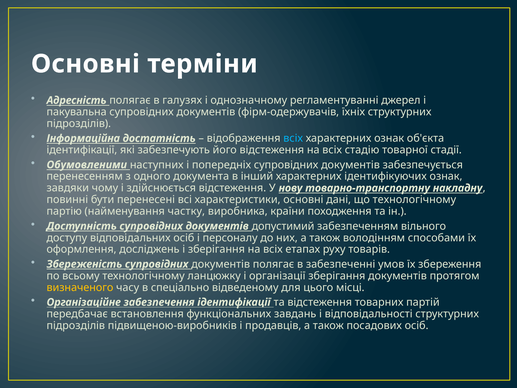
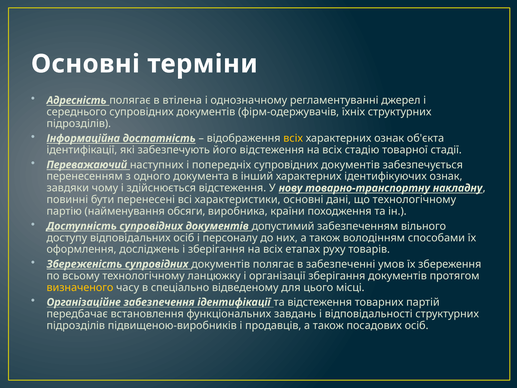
галузях: галузях -> втілена (182, 100)
пакувальна: пакувальна -> середнього (77, 112)
всіх colour: light blue -> yellow (293, 138)
Обумовленими: Обумовленими -> Переважаючий (87, 165)
частку: частку -> обсяги (186, 211)
